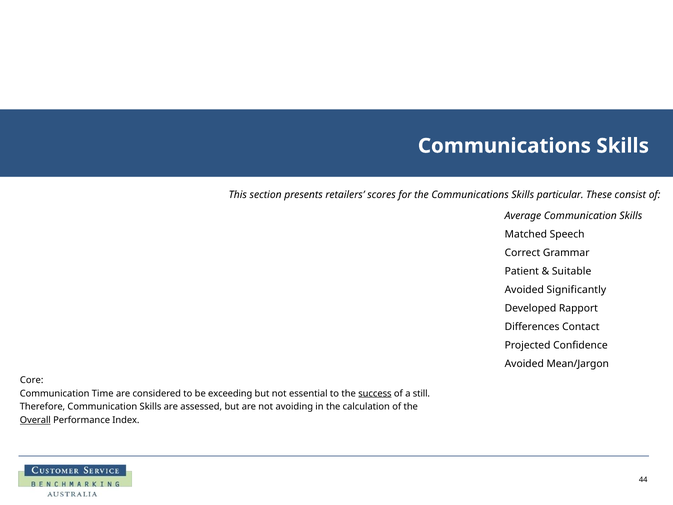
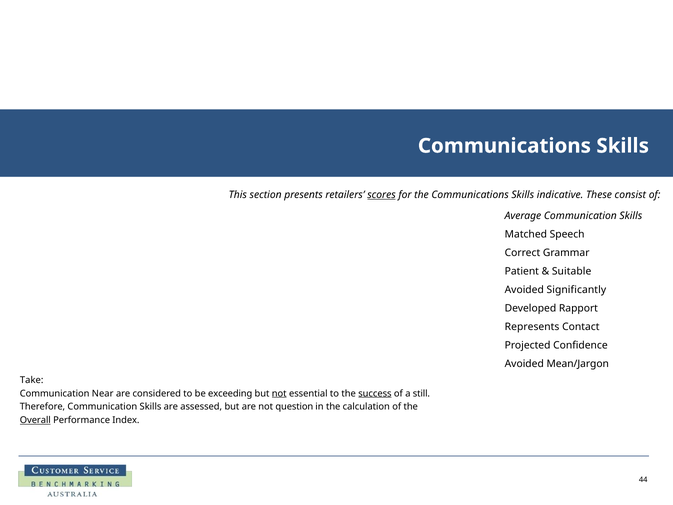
scores underline: none -> present (381, 195)
particular: particular -> indicative (560, 195)
Differences: Differences -> Represents (532, 327)
Core: Core -> Take (32, 380)
Time: Time -> Near (103, 393)
not underline: none -> present (279, 393)
avoiding: avoiding -> question (294, 407)
